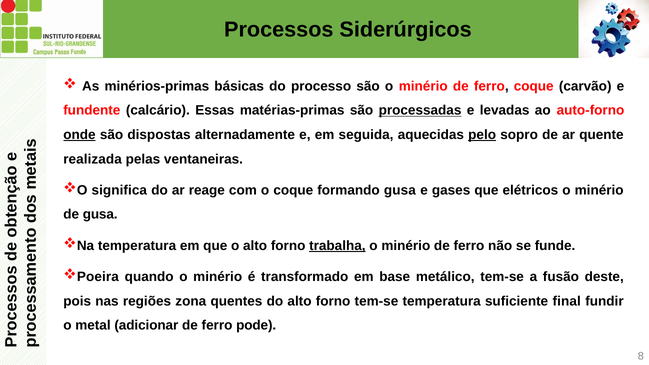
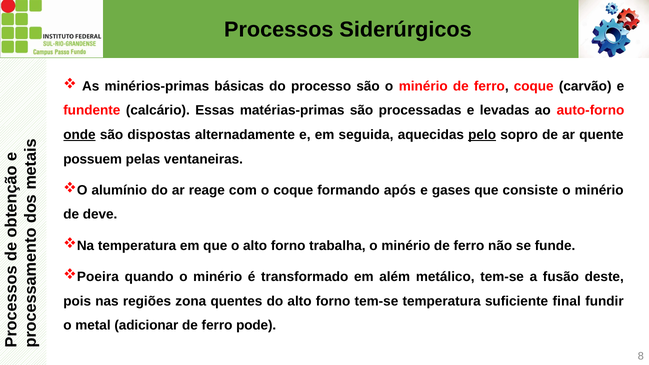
processadas underline: present -> none (420, 110)
realizada: realizada -> possuem (93, 159)
significa: significa -> alumínio (119, 190)
formando gusa: gusa -> após (400, 190)
elétricos: elétricos -> consiste (530, 190)
de gusa: gusa -> deve (100, 215)
trabalha underline: present -> none (337, 246)
base: base -> além (395, 277)
